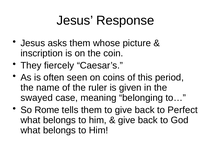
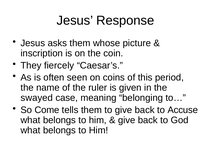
Rome: Rome -> Come (47, 109)
Perfect: Perfect -> Accuse (183, 109)
